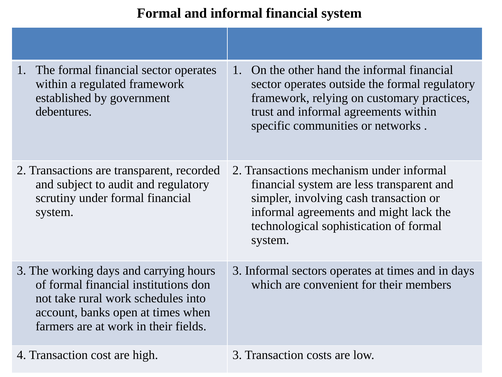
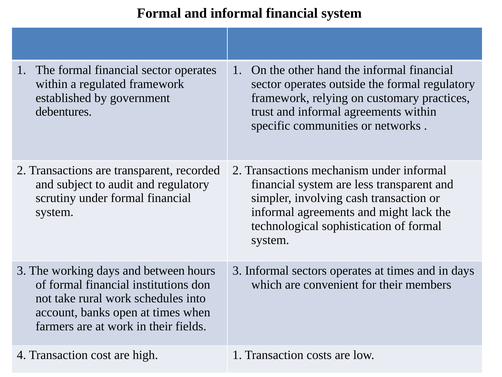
carrying: carrying -> between (164, 270)
high 3: 3 -> 1 (237, 355)
